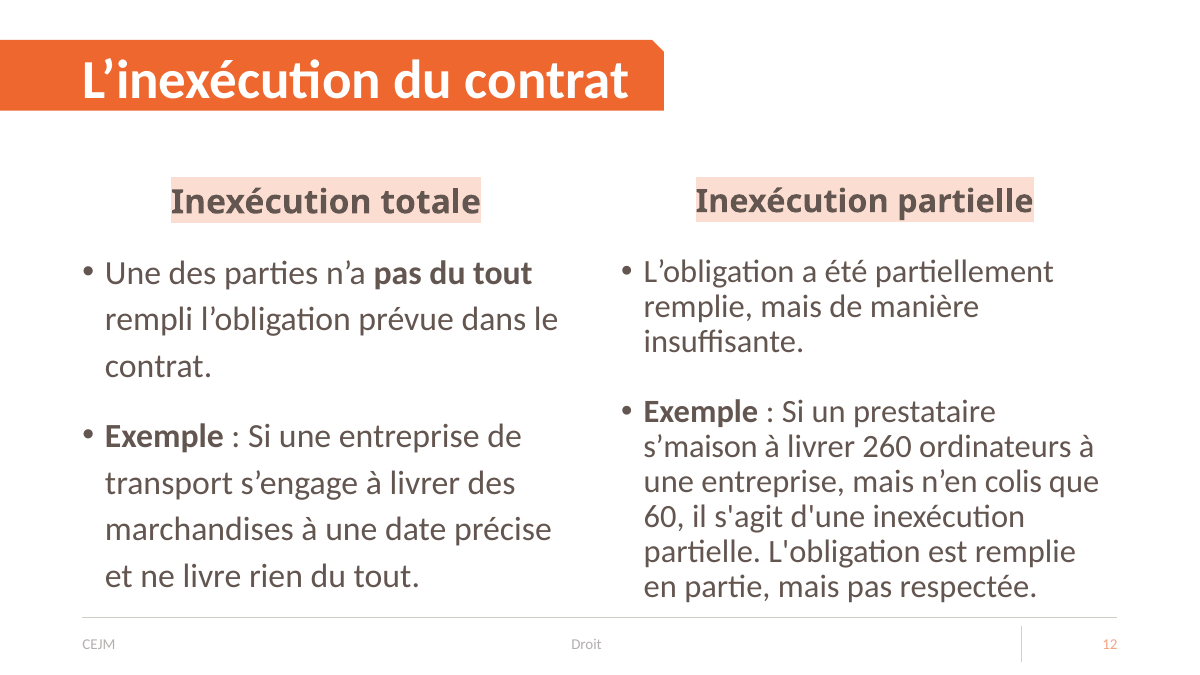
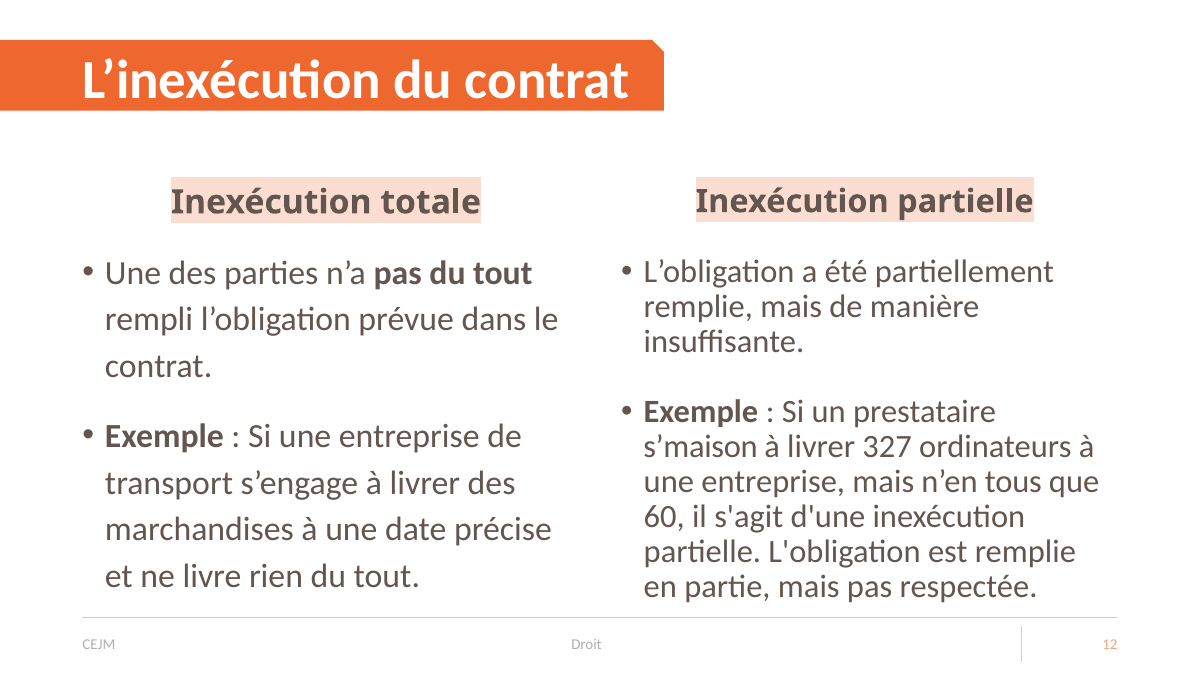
260: 260 -> 327 (887, 447)
colis: colis -> tous (1013, 482)
